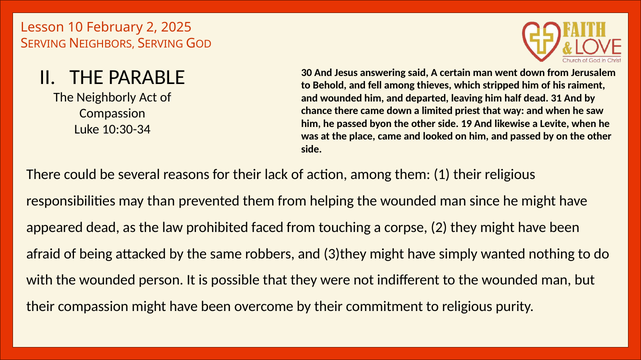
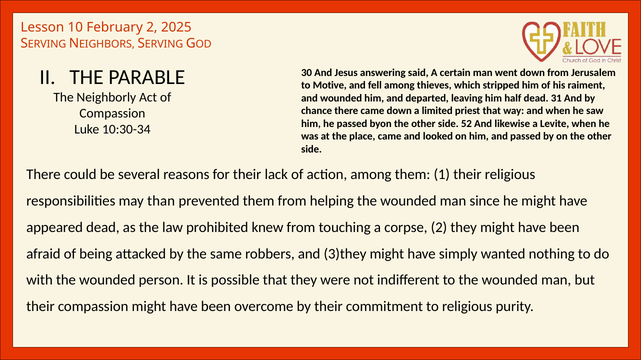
Behold: Behold -> Motive (330, 85)
19: 19 -> 52 (466, 124)
faced: faced -> knew (268, 228)
